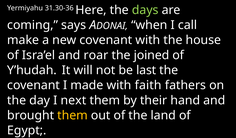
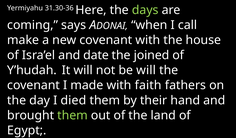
roar: roar -> date (96, 55)
be last: last -> will (146, 70)
next: next -> died (73, 101)
them colour: yellow -> light green (73, 116)
